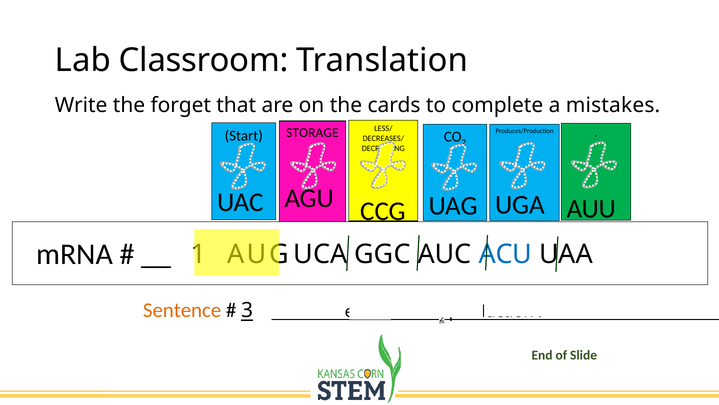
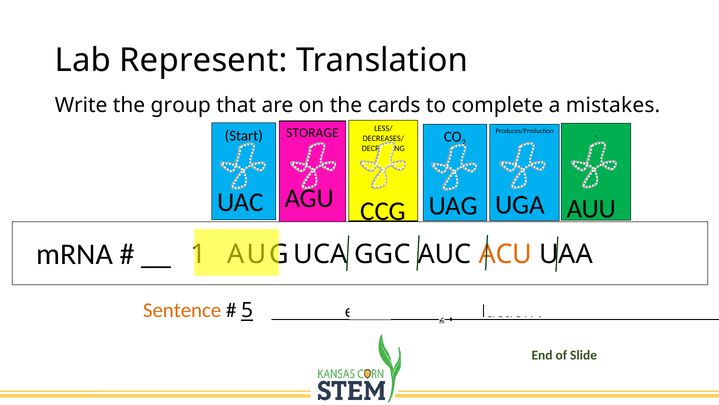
Classroom: Classroom -> Represent (203, 60)
forget: forget -> group (181, 105)
ACU colour: blue -> orange (505, 254)
3: 3 -> 5 (247, 310)
